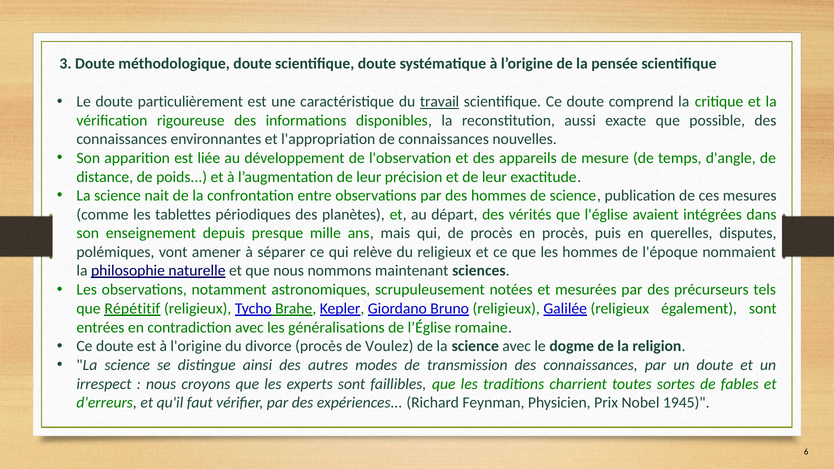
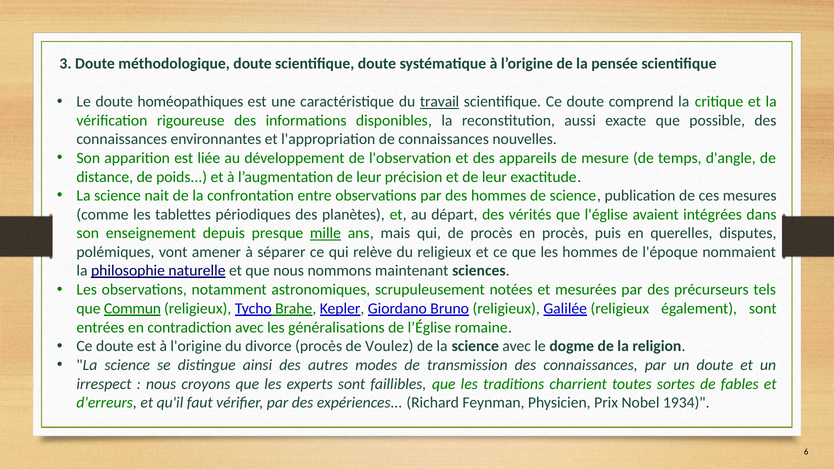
particulièrement: particulièrement -> homéopathiques (190, 102)
mille underline: none -> present (325, 233)
Répétitif: Répétitif -> Commun (132, 309)
1945: 1945 -> 1934 (686, 403)
